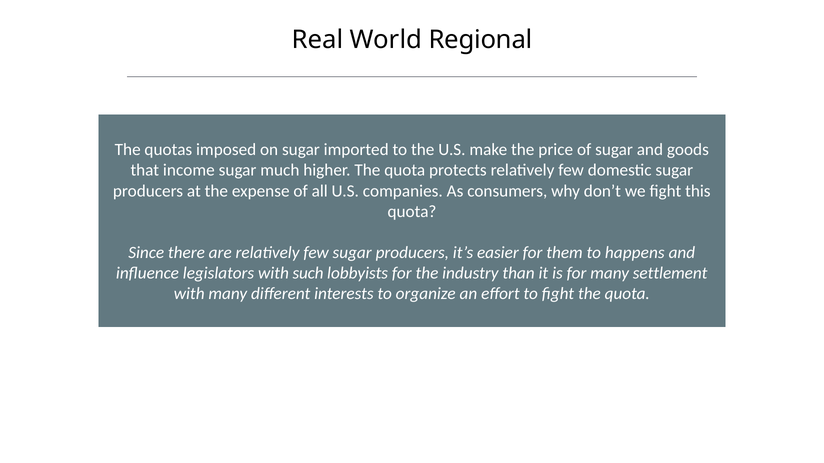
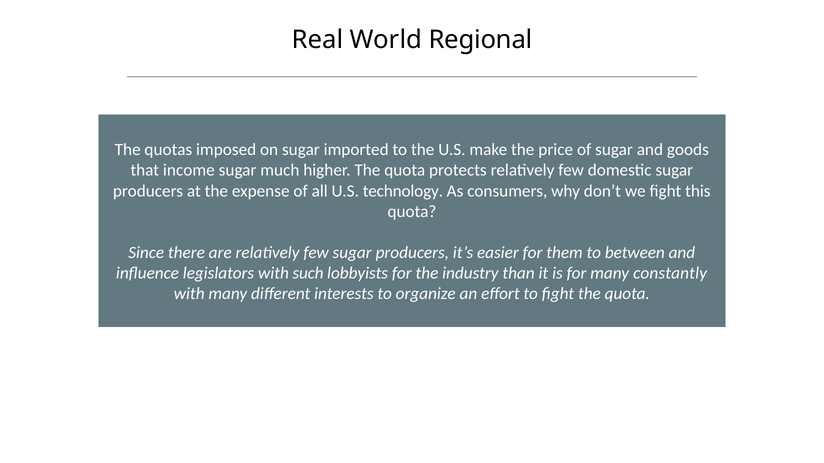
companies: companies -> technology (403, 191)
happens: happens -> between (635, 253)
settlement: settlement -> constantly (670, 274)
